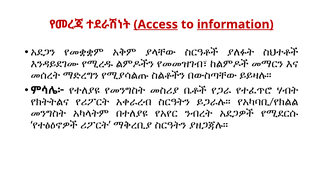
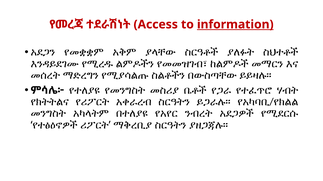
Access underline: present -> none (156, 25)
